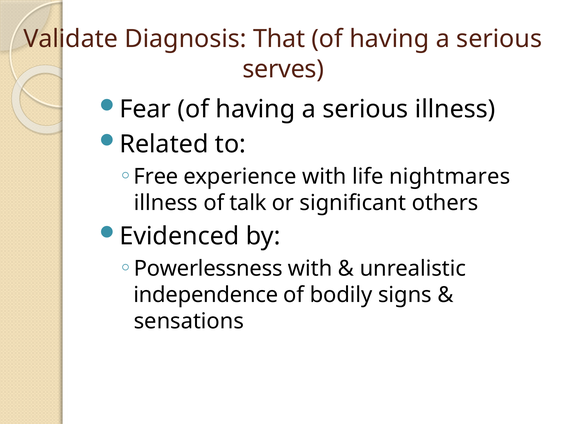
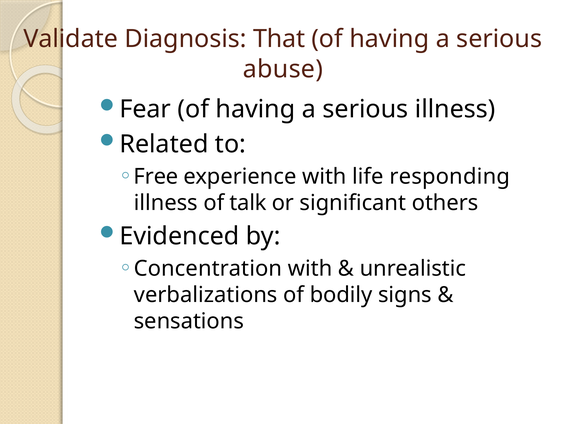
serves: serves -> abuse (283, 69)
nightmares: nightmares -> responding (450, 176)
Powerlessness: Powerlessness -> Concentration (208, 268)
independence: independence -> verbalizations (206, 295)
